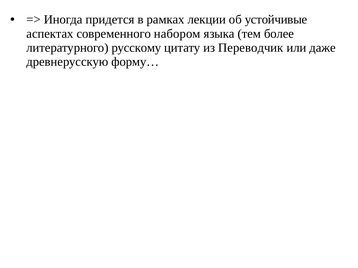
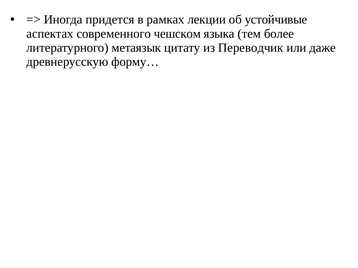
набором: набором -> чешском (177, 34)
русскому: русскому -> метаязык (136, 48)
